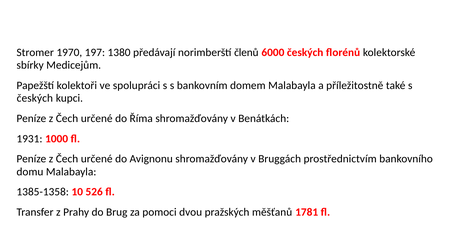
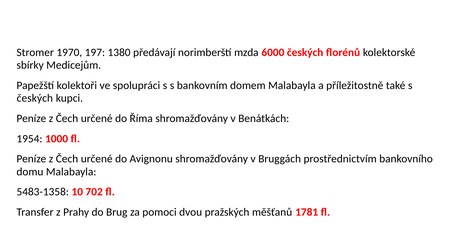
členů: členů -> mzda (246, 53)
1931: 1931 -> 1954 (29, 139)
1385-1358: 1385-1358 -> 5483-1358 (43, 192)
526: 526 -> 702 (94, 192)
